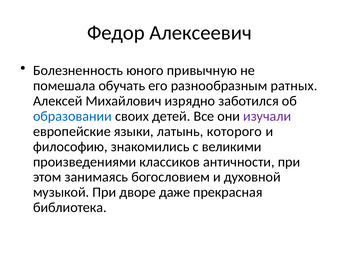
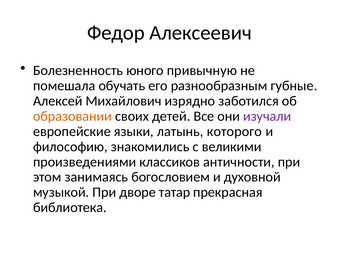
ратных: ратных -> губные (294, 86)
образовании colour: blue -> orange (72, 116)
даже: даже -> татар (175, 193)
